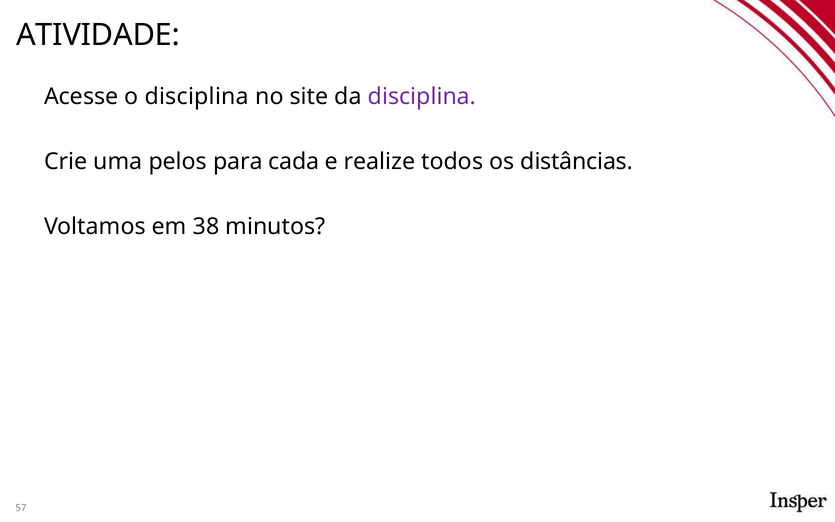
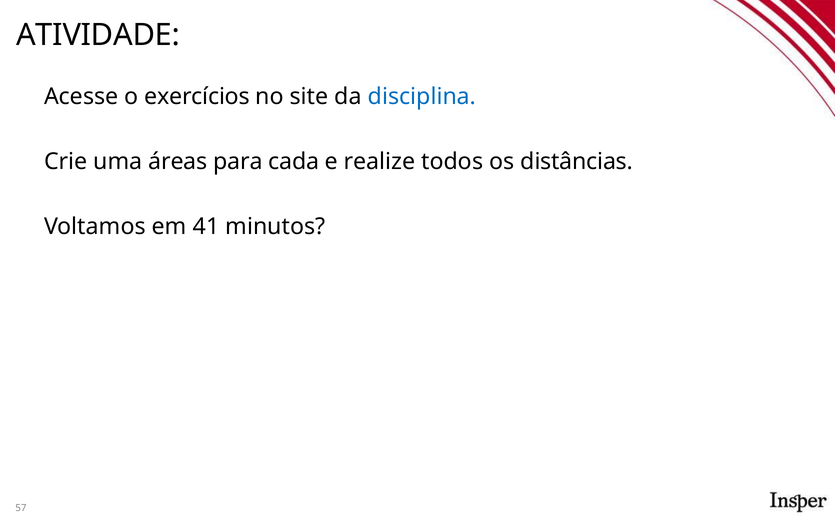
o disciplina: disciplina -> exercícios (197, 96)
disciplina colour: purple -> blue (422, 96)
pelos: pelos -> áreas (178, 161)
38: 38 -> 41 (206, 226)
